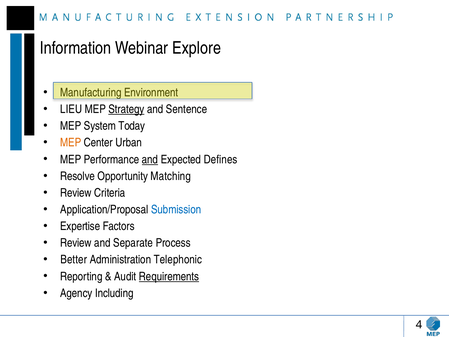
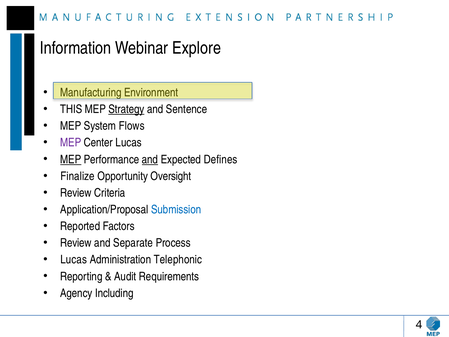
LIEU: LIEU -> THIS (71, 109)
Today: Today -> Flows (132, 126)
MEP colour: orange -> purple (71, 143)
Center Urban: Urban -> Lucas (129, 143)
MEP underline: none -> present (71, 159)
Resolve: Resolve -> Finalize (78, 176)
Matching: Matching -> Oversight (171, 176)
Expertise: Expertise -> Reported (80, 226)
Better: Better -> Lucas (74, 260)
Requirements underline: present -> none (169, 276)
